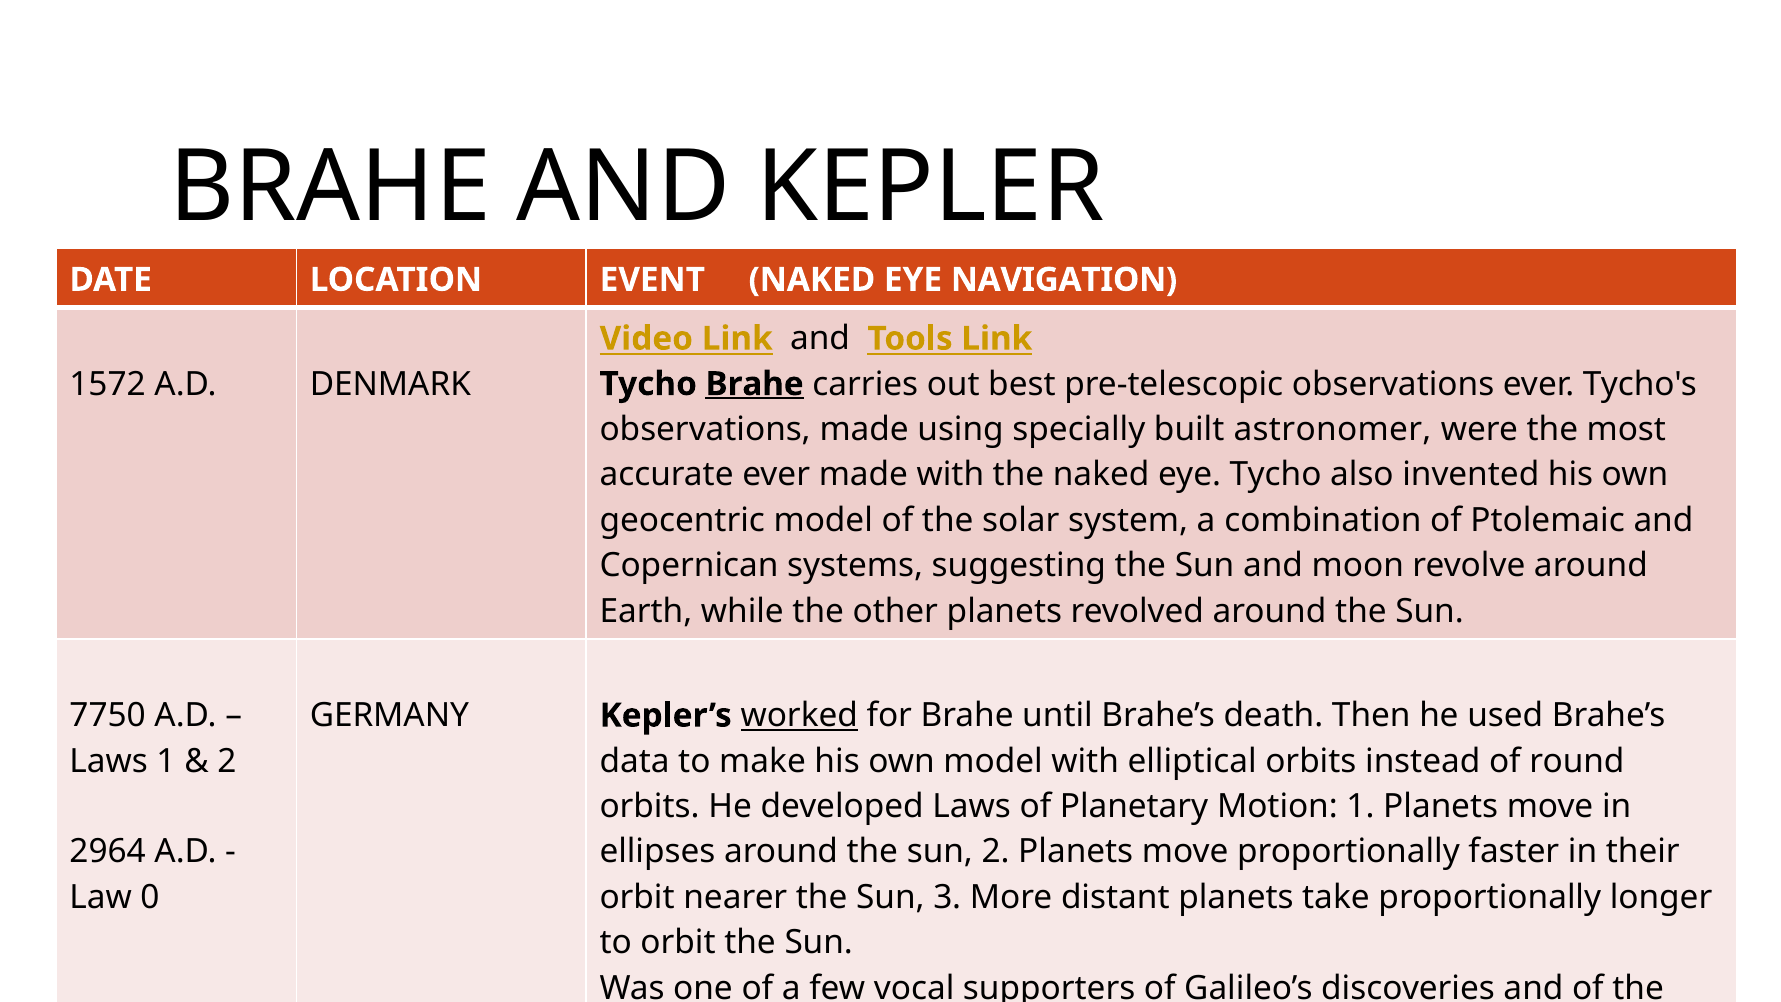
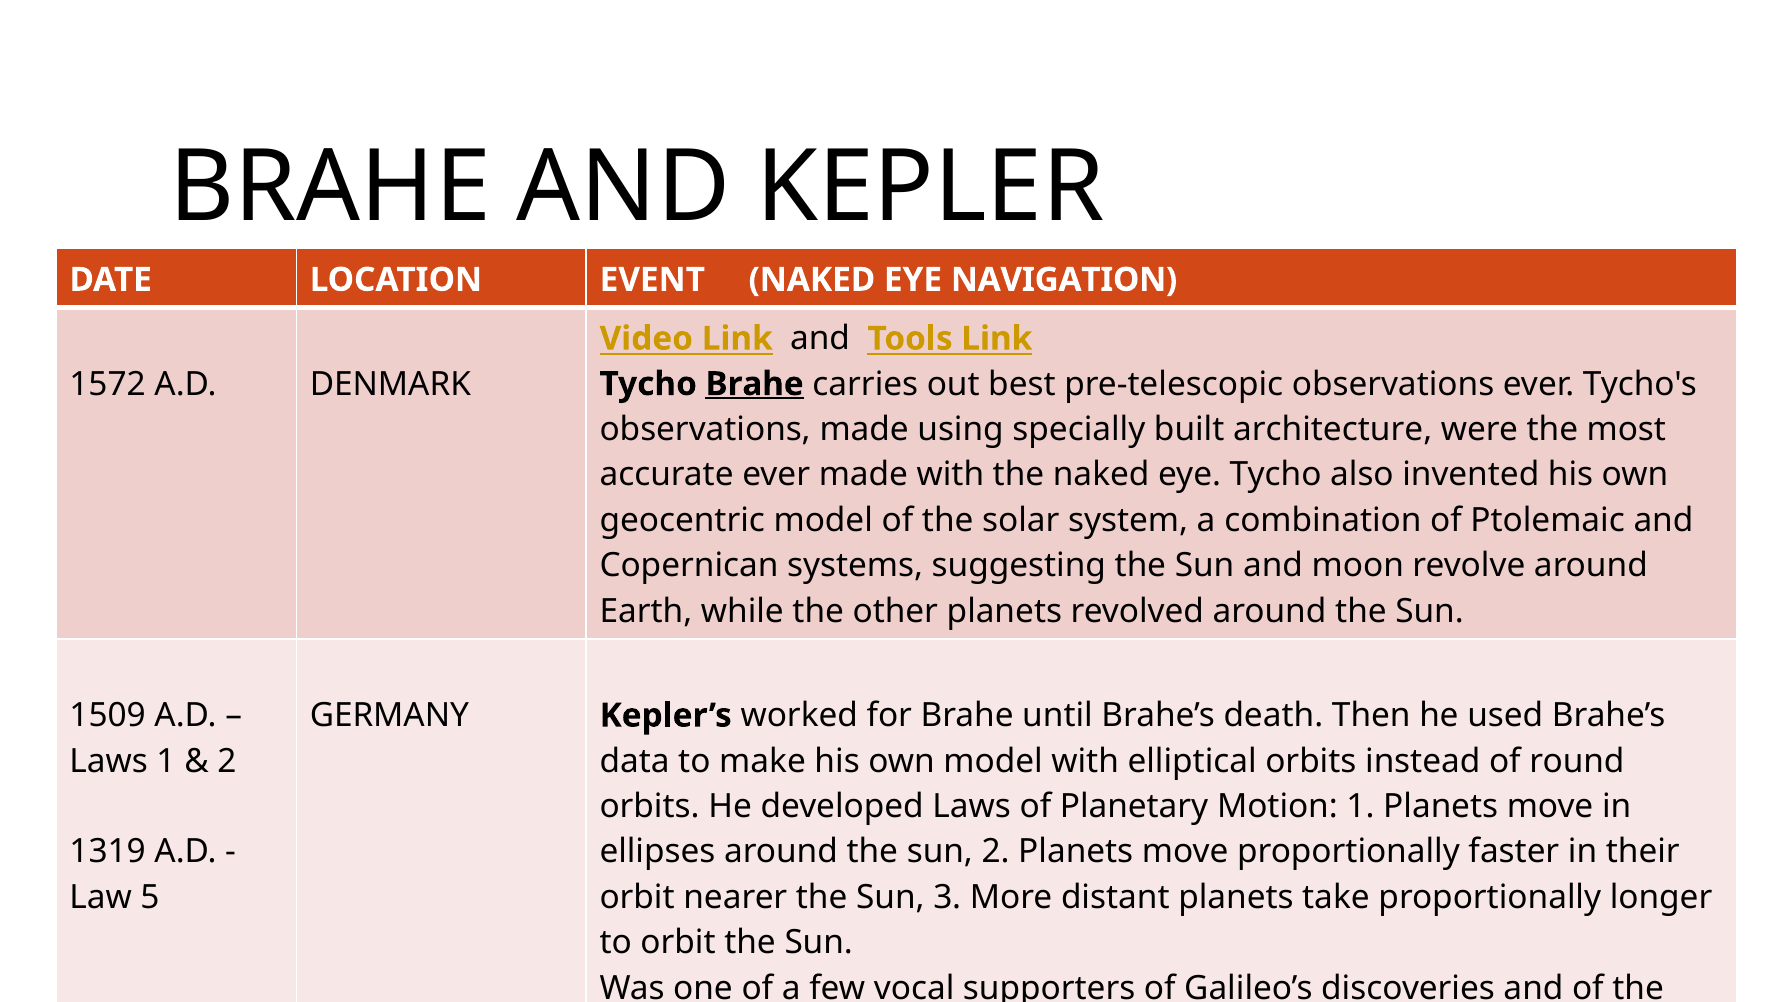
astronomer: astronomer -> architecture (1333, 429)
7750: 7750 -> 1509 (108, 715)
worked underline: present -> none (799, 715)
2964: 2964 -> 1319 (108, 852)
0: 0 -> 5 (150, 897)
